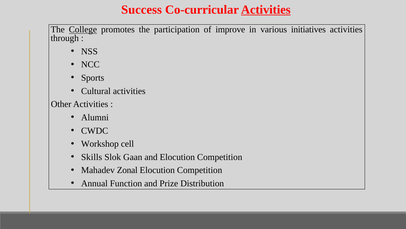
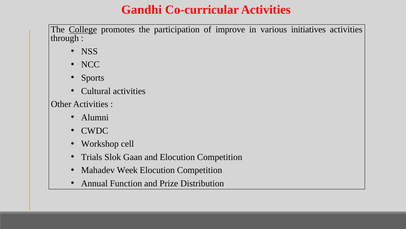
Success: Success -> Gandhi (142, 10)
Activities underline: present -> none (266, 10)
Skills: Skills -> Trials (92, 157)
Zonal: Zonal -> Week (127, 170)
